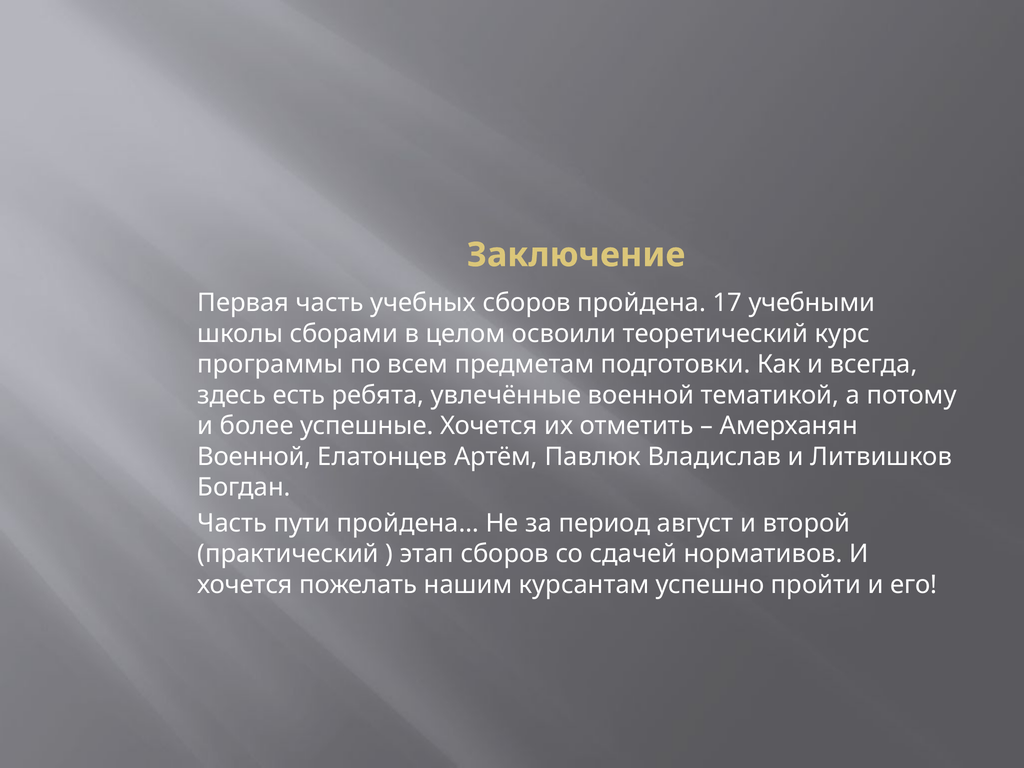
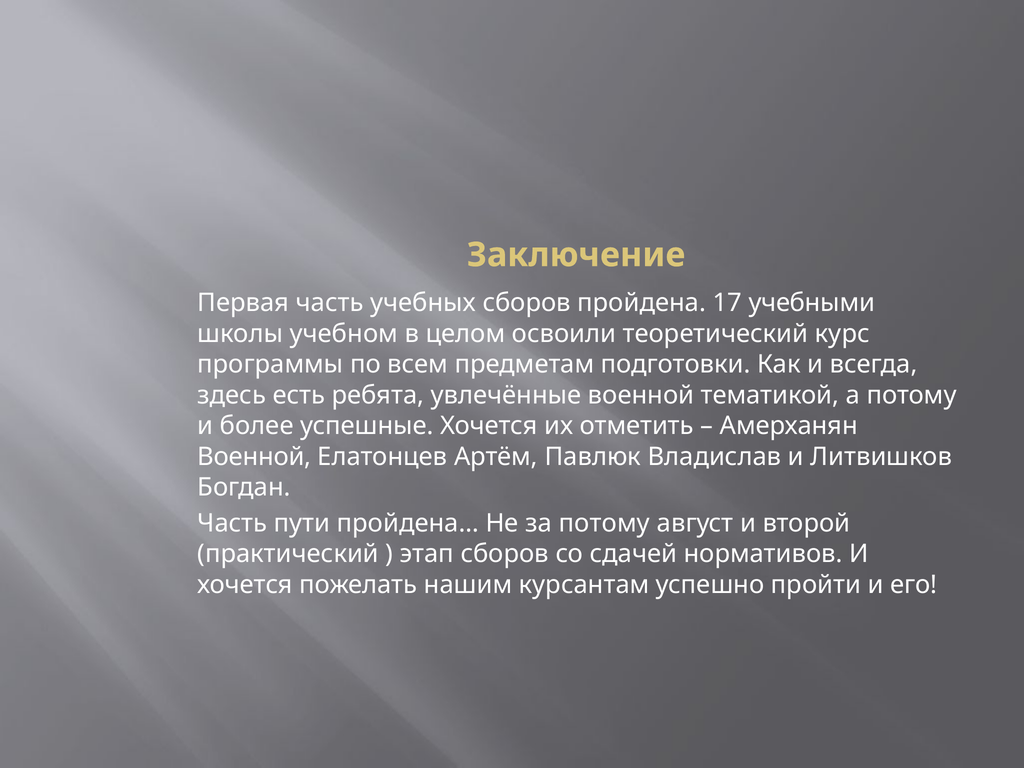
сборами: сборами -> учебном (344, 334)
за период: период -> потому (604, 523)
